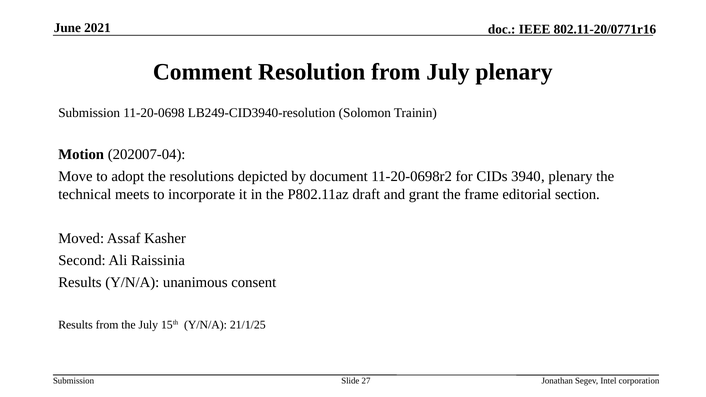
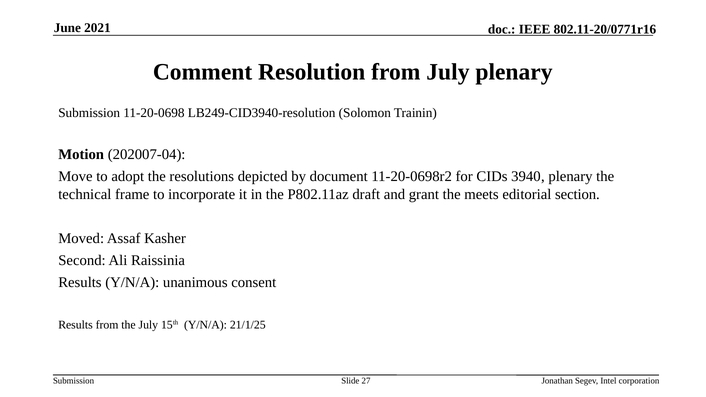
meets: meets -> frame (132, 194)
frame: frame -> meets (482, 194)
